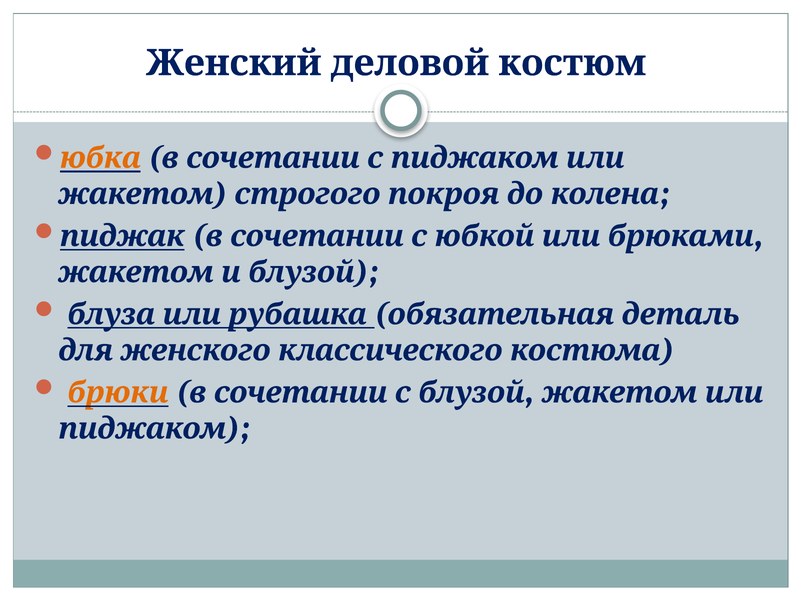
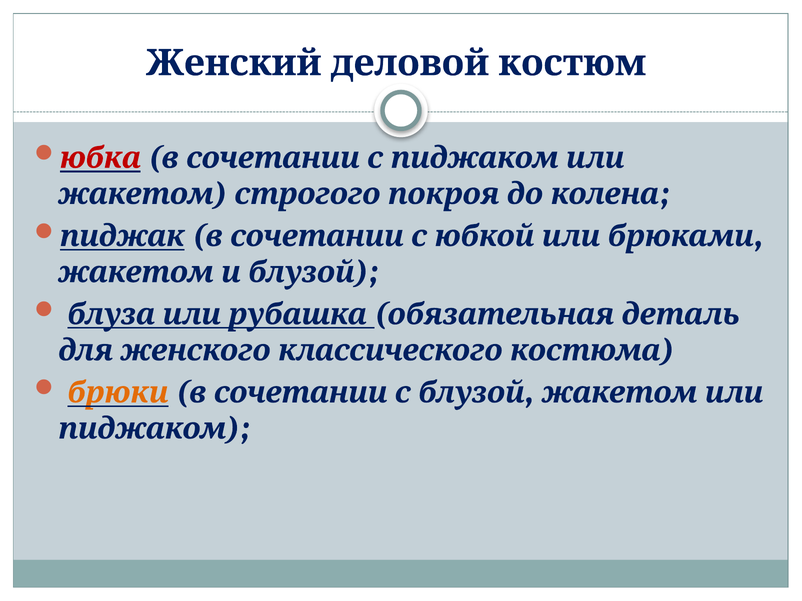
юбка colour: orange -> red (100, 158)
